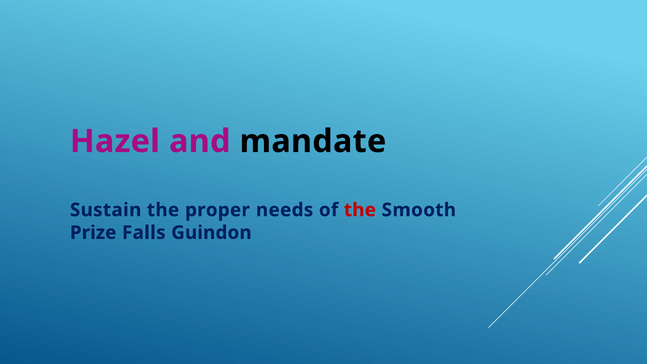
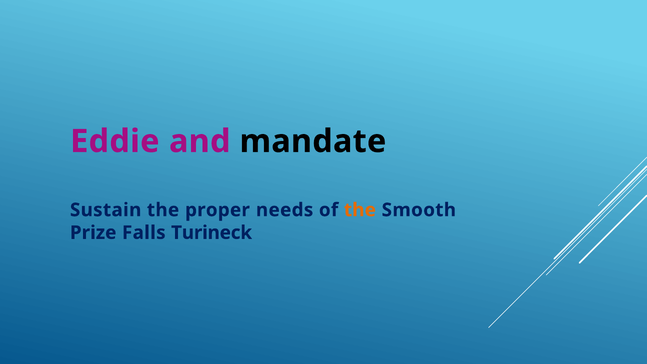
Hazel: Hazel -> Eddie (115, 141)
the colour: red -> orange (360, 210)
Guindon: Guindon -> Turineck (212, 233)
